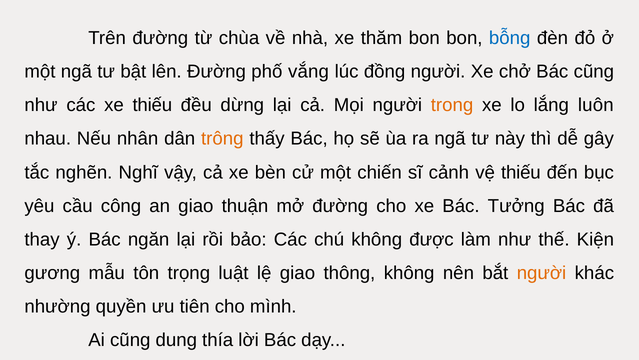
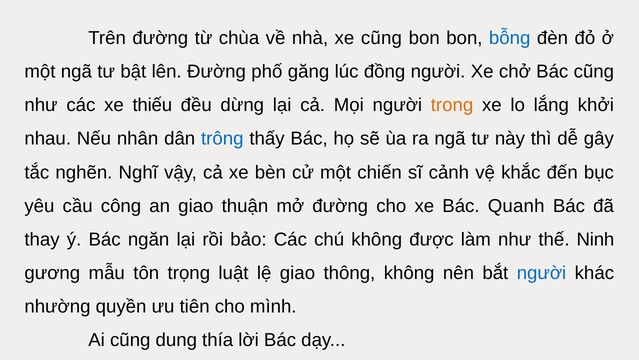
xe thăm: thăm -> cũng (381, 38)
vắng: vắng -> găng (309, 71)
luôn: luôn -> khởi (596, 105)
trông colour: orange -> blue (222, 139)
vệ thiếu: thiếu -> khắc (521, 172)
Tưởng: Tưởng -> Quanh (516, 206)
Kiện: Kiện -> Ninh (595, 239)
người colour: orange -> blue (542, 273)
